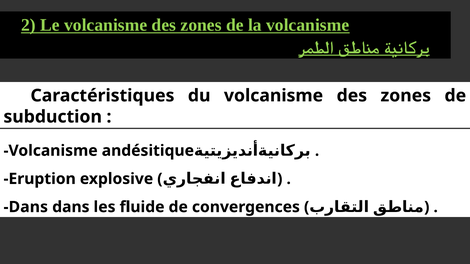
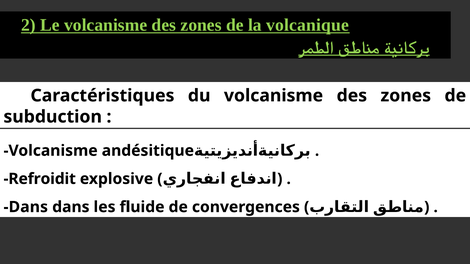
la volcanisme: volcanisme -> volcanique (308, 25)
Eruption: Eruption -> Refroidit (40, 179)
